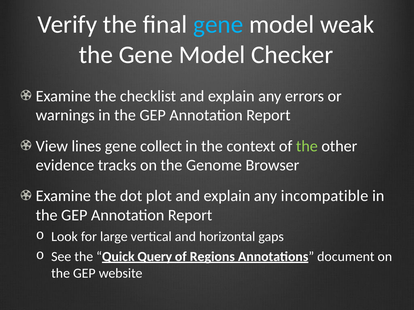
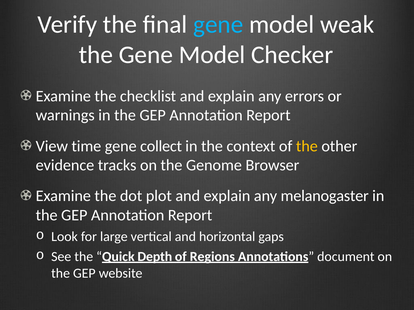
lines: lines -> time (86, 146)
the colour: light green -> yellow (307, 146)
incompatible: incompatible -> melanogaster (325, 196)
Query: Query -> Depth (155, 257)
